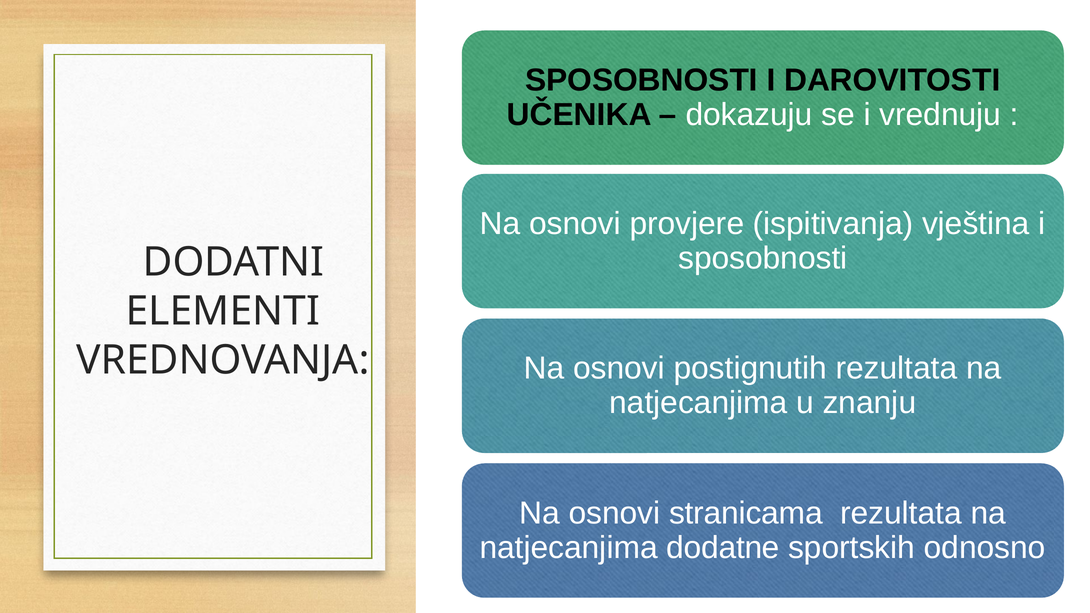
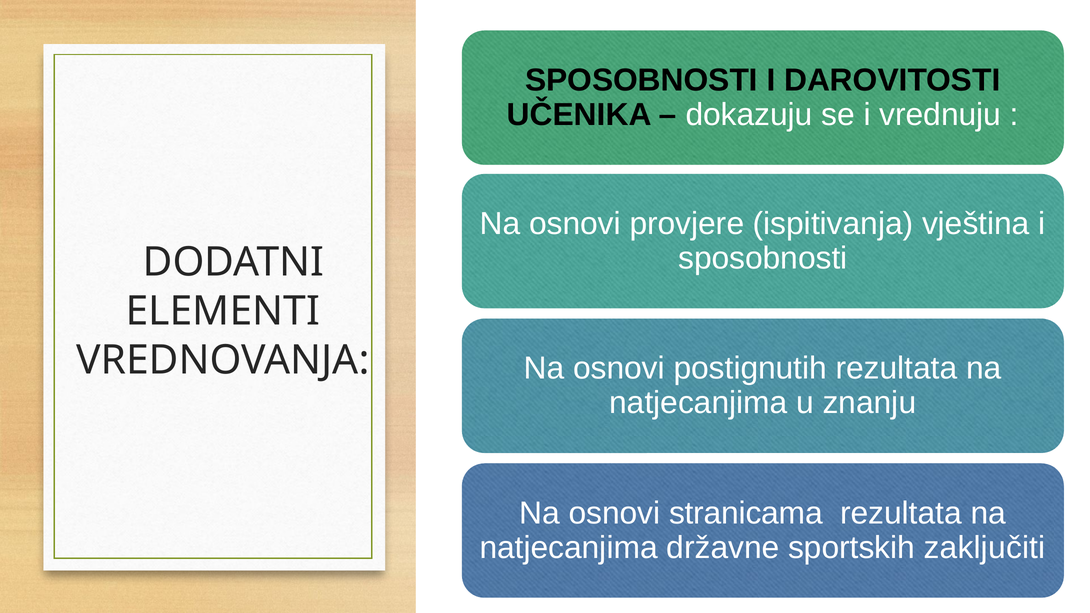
dodatne: dodatne -> državne (723, 548)
odnosno: odnosno -> zaključiti (985, 548)
